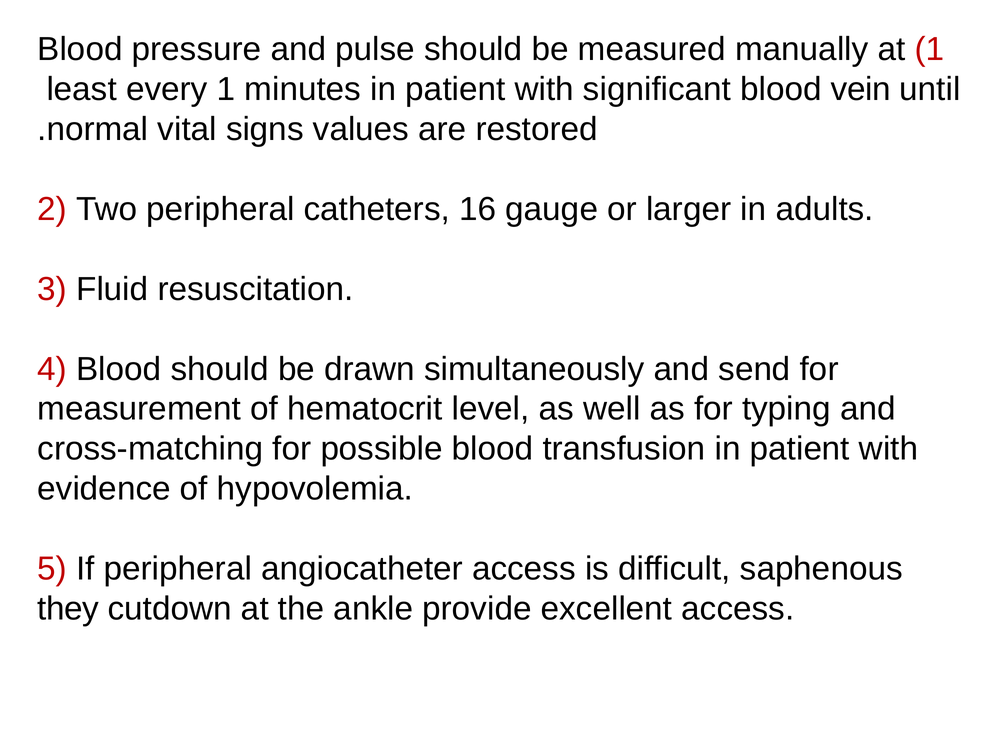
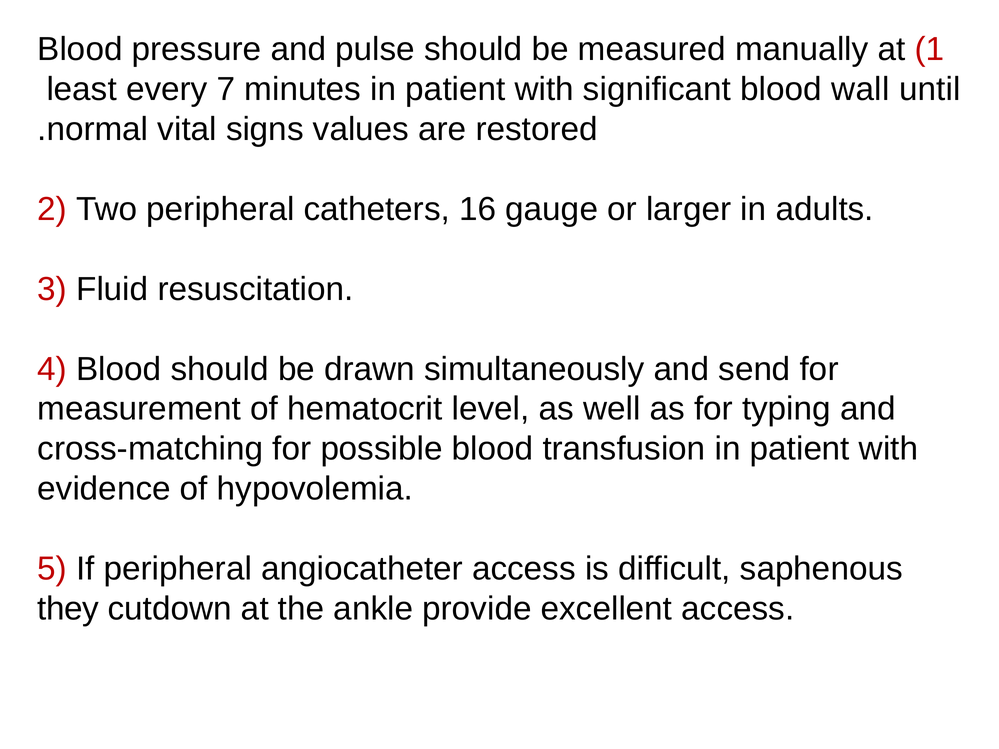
every 1: 1 -> 7 (226, 89)
vein: vein -> wall (860, 89)
